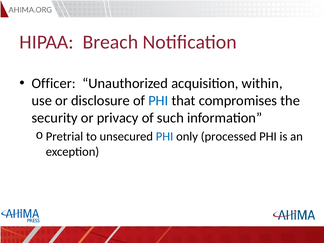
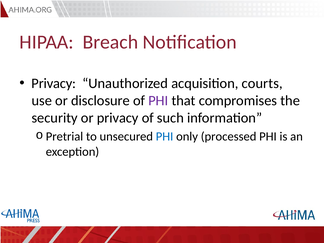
Officer: Officer -> Privacy (54, 83)
within: within -> courts (262, 83)
PHI colour: blue -> purple (158, 101)
